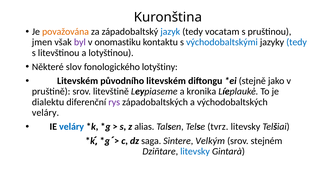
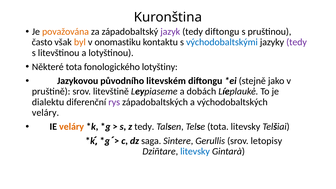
jazyk colour: blue -> purple (170, 32)
tedy vocatam: vocatam -> diftongu (222, 32)
jmen: jmen -> často (42, 42)
byl colour: purple -> orange (80, 42)
tedy colour: blue -> purple (297, 42)
Některé slov: slov -> tota (74, 67)
Litevském: Litevském -> Jazykovou (78, 81)
kronika: kronika -> dobách (201, 92)
veláry colour: blue -> orange (72, 127)
z alias: alias -> tedy (144, 127)
Telse tvrz: tvrz -> tota (218, 127)
Velkým: Velkým -> Gerullis (210, 141)
stejném: stejném -> letopisy (266, 141)
